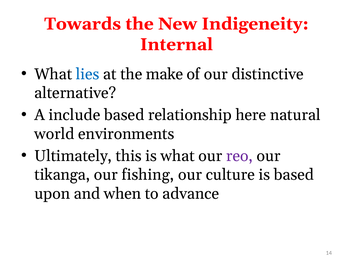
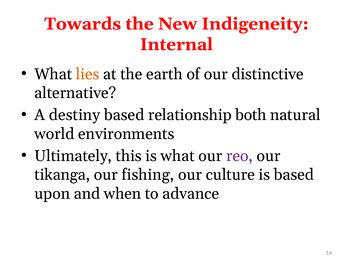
lies colour: blue -> orange (88, 74)
make: make -> earth (164, 74)
include: include -> destiny (74, 115)
here: here -> both (251, 115)
